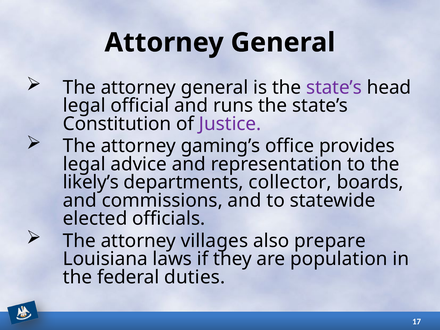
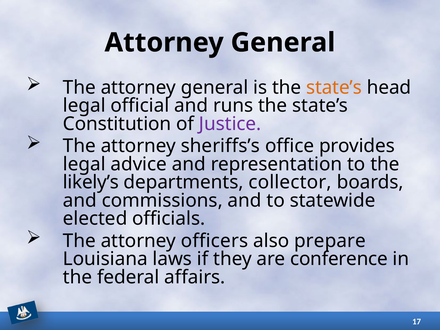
state’s colour: purple -> orange (334, 87)
gaming’s: gaming’s -> sheriffs’s (220, 146)
villages: villages -> officers (214, 241)
population: population -> conference (339, 259)
duties: duties -> affairs (195, 277)
